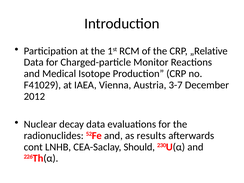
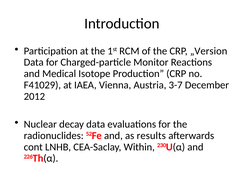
„Relative: „Relative -> „Version (209, 51)
Should: Should -> Within (139, 147)
